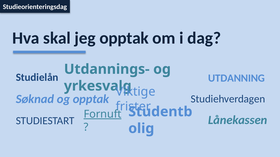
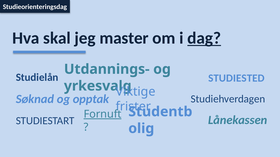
jeg opptak: opptak -> master (124, 38)
dag underline: none -> present (204, 38)
UTDANNING: UTDANNING -> STUDIESTED (236, 78)
